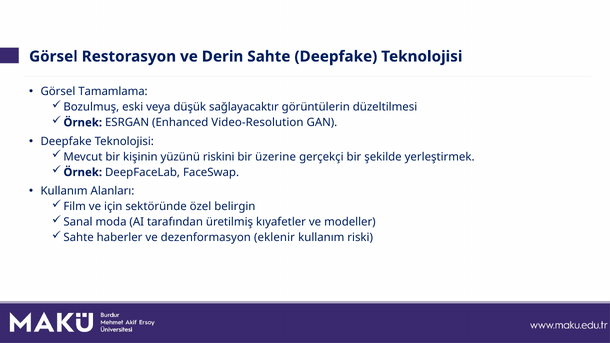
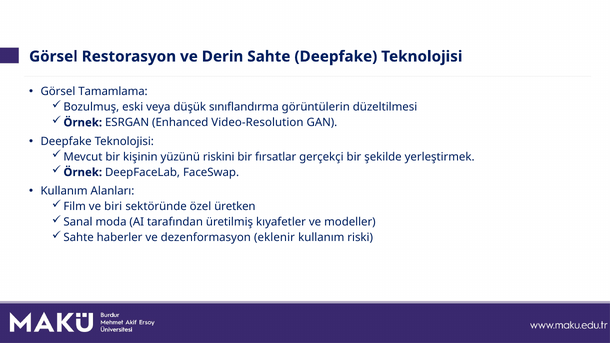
sağlayacaktır: sağlayacaktır -> sınıflandırma (244, 107)
üzerine: üzerine -> fırsatlar (276, 157)
için: için -> biri (113, 207)
belirgin: belirgin -> üretken (235, 207)
